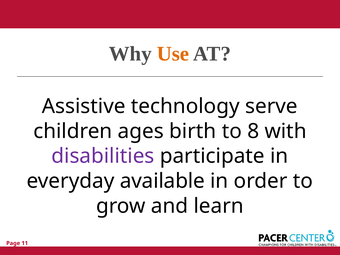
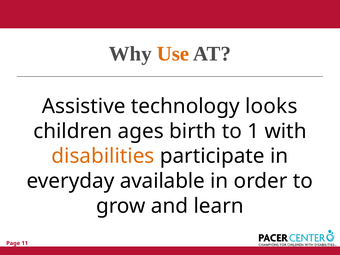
serve: serve -> looks (271, 106)
8: 8 -> 1 (253, 131)
disabilities colour: purple -> orange (103, 156)
